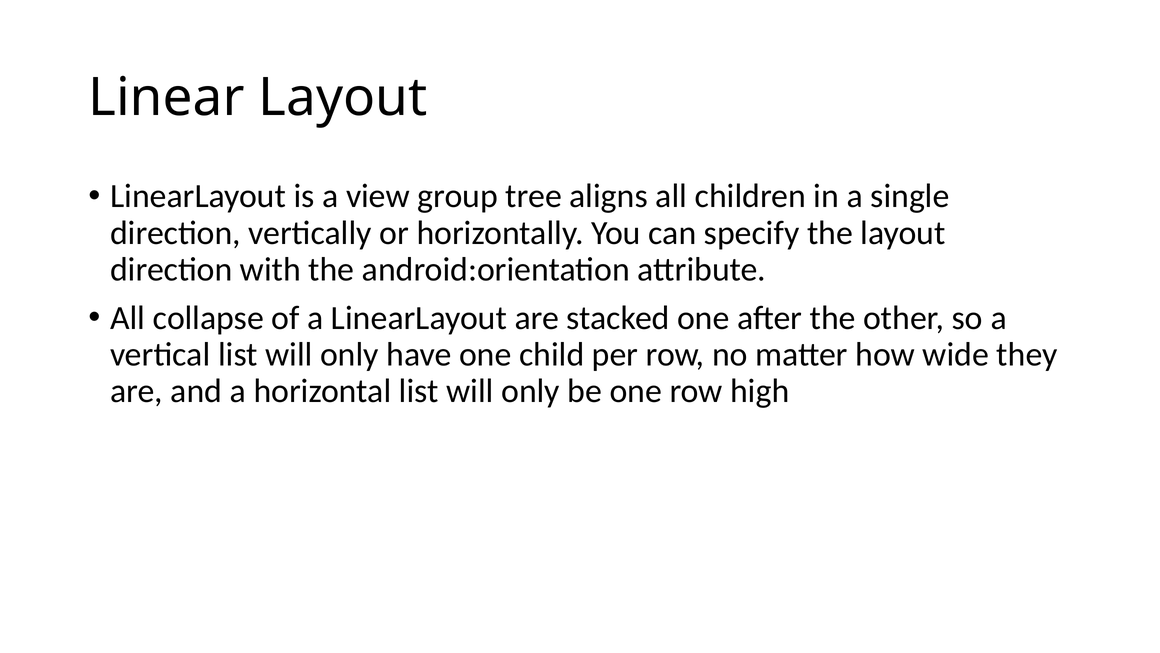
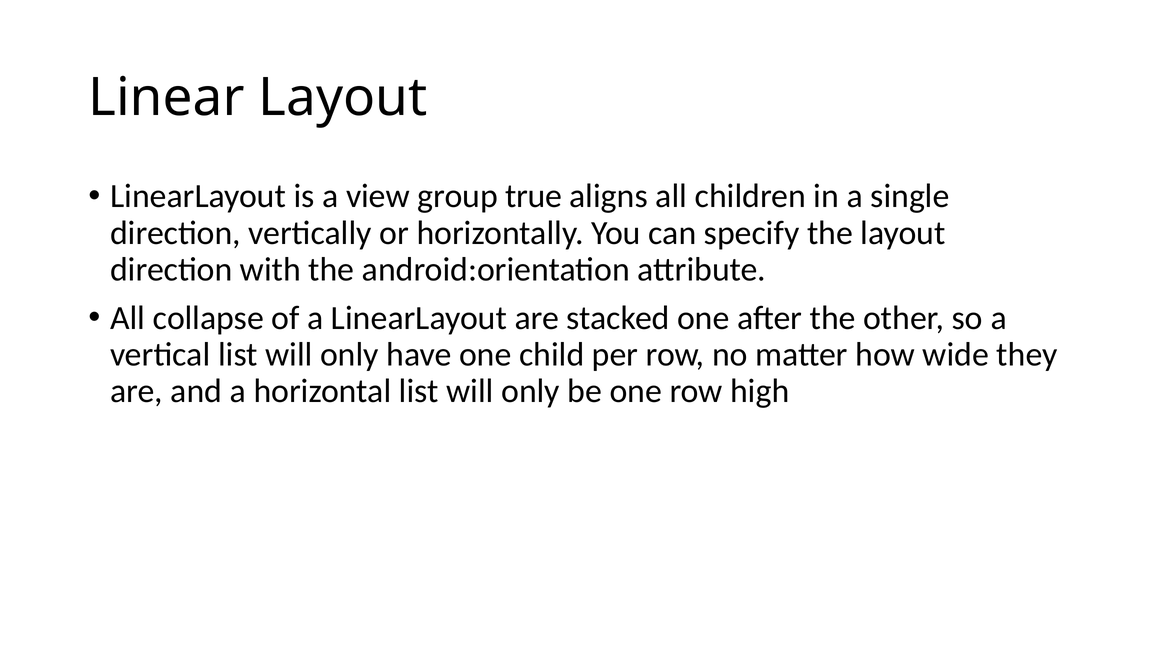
tree: tree -> true (534, 196)
